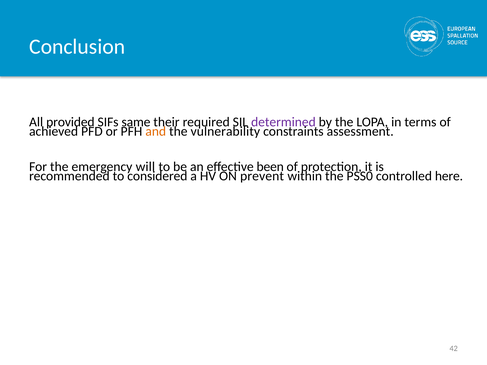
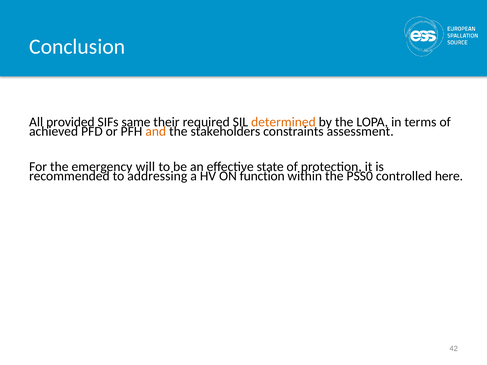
determined colour: purple -> orange (283, 122)
vulnerability: vulnerability -> stakeholders (225, 132)
been: been -> state (270, 167)
considered: considered -> addressing (157, 176)
prevent: prevent -> function (262, 176)
